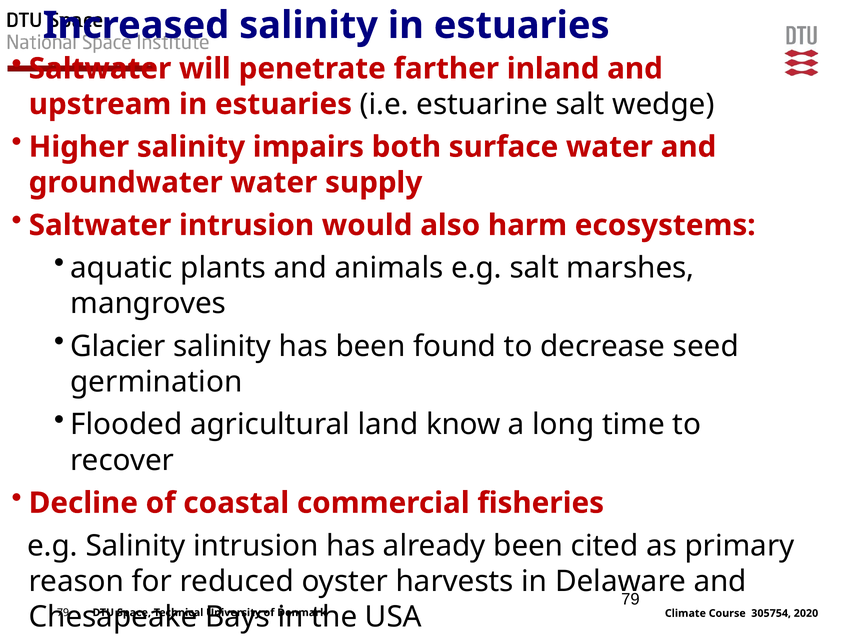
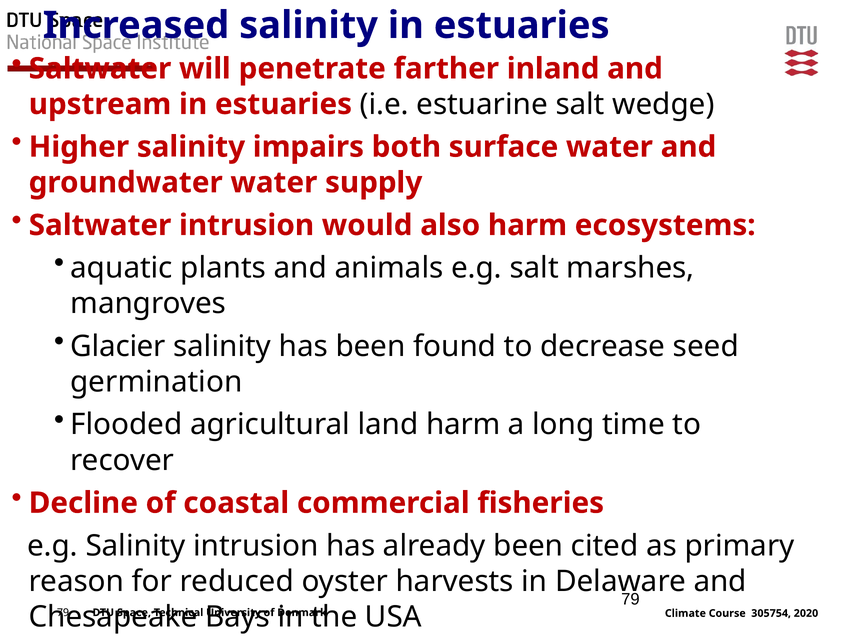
land know: know -> harm (463, 425)
